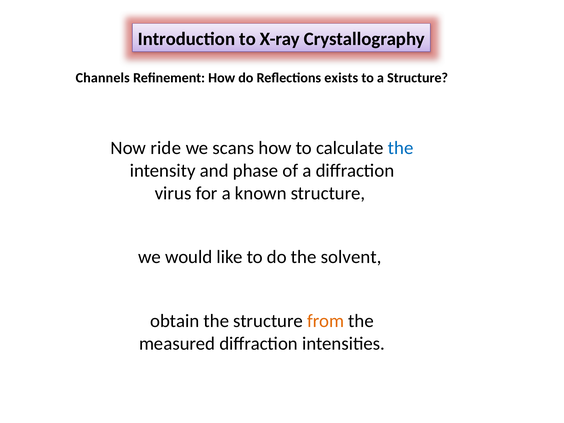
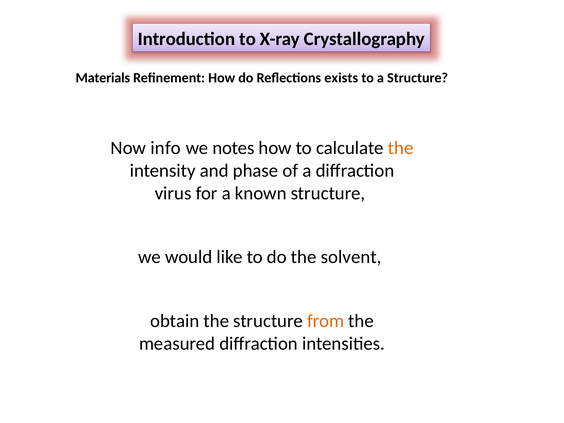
Channels: Channels -> Materials (103, 78)
ride: ride -> info (166, 148)
scans: scans -> notes (233, 148)
the colour: blue -> orange (401, 148)
